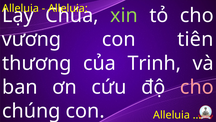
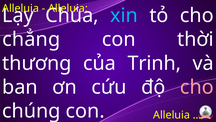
xin colour: light green -> light blue (124, 16)
vương: vương -> chẳng (31, 39)
tiên: tiên -> thời (195, 39)
